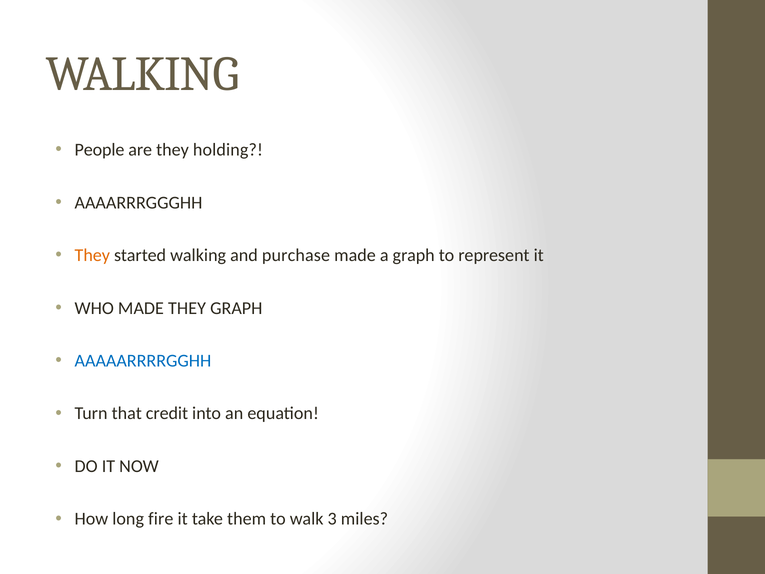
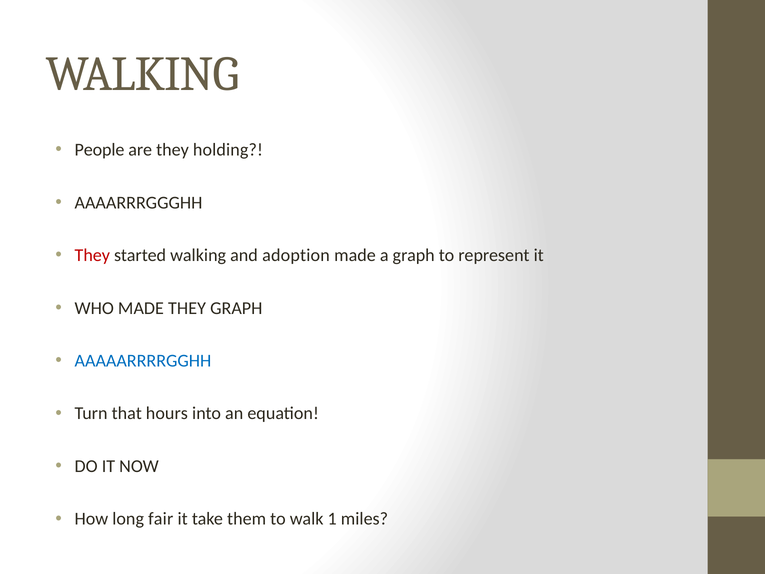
They colour: orange -> red (92, 255)
purchase: purchase -> adoption (296, 255)
credit: credit -> hours (167, 413)
fire: fire -> fair (161, 519)
3: 3 -> 1 (332, 519)
